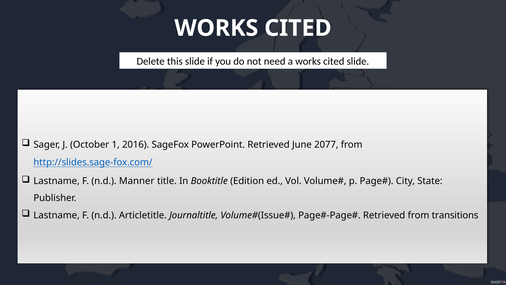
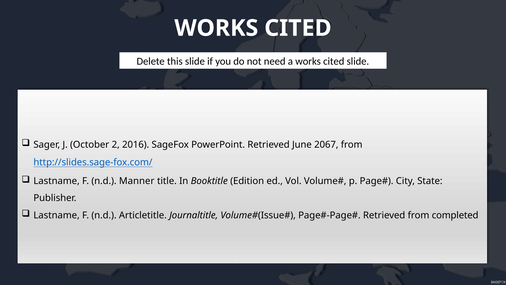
1: 1 -> 2 (116, 144)
2077: 2077 -> 2067 (326, 144)
transitions: transitions -> completed (455, 215)
